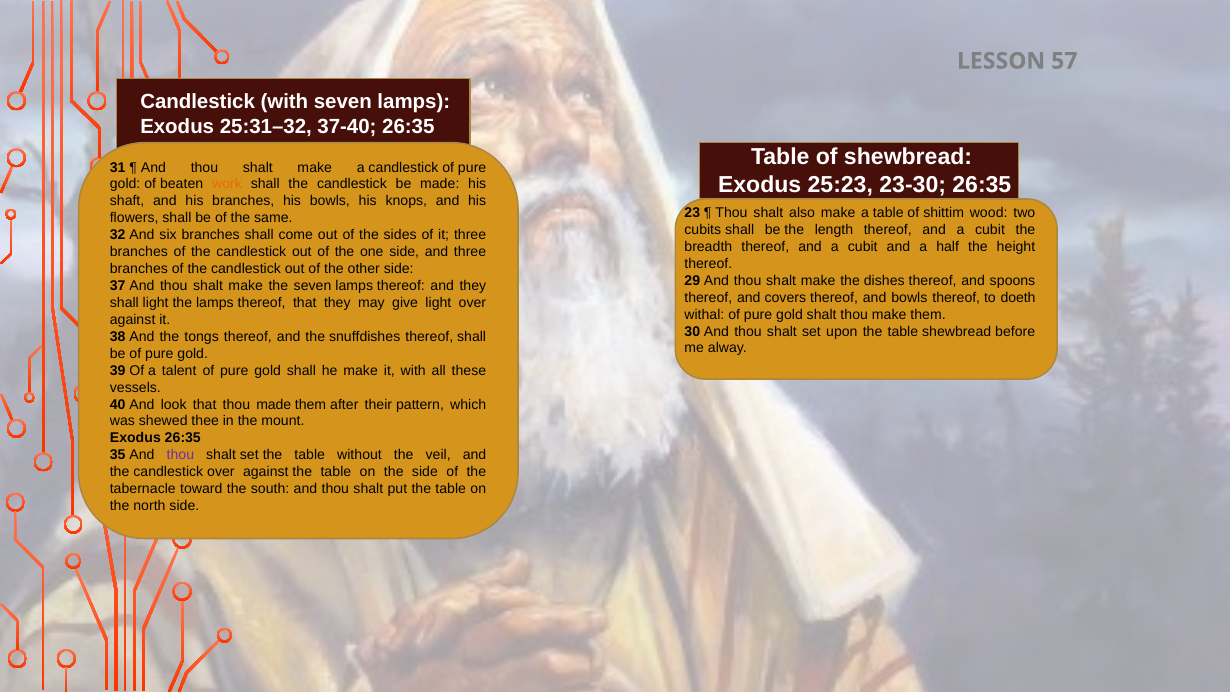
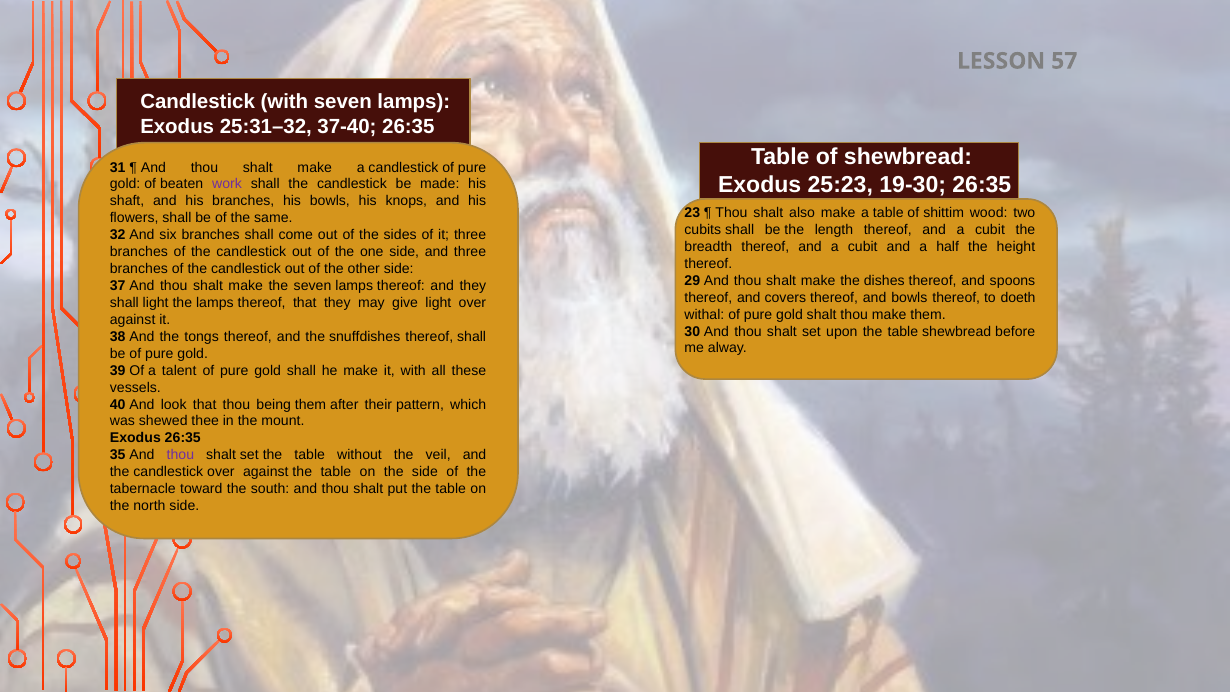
23-30: 23-30 -> 19-30 (913, 185)
work colour: orange -> purple (227, 184)
thou made: made -> being (274, 404)
